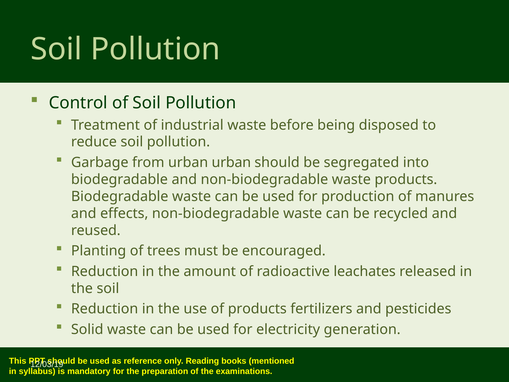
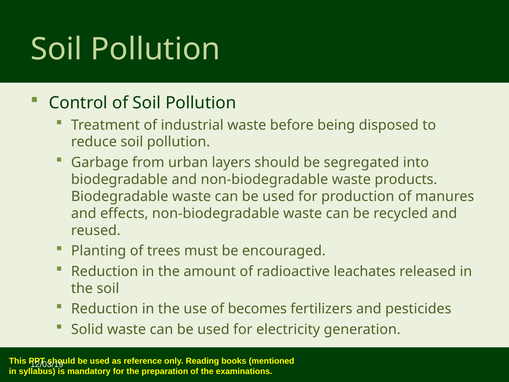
urban urban: urban -> layers (231, 162)
of products: products -> becomes (257, 309)
